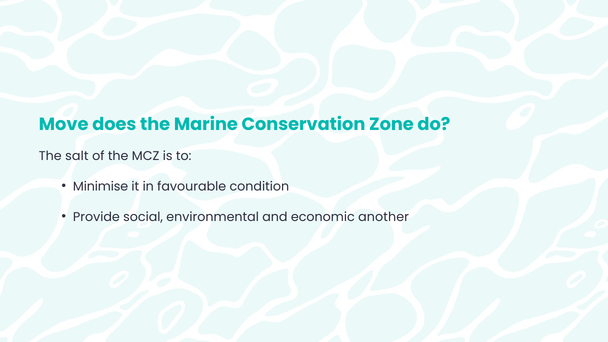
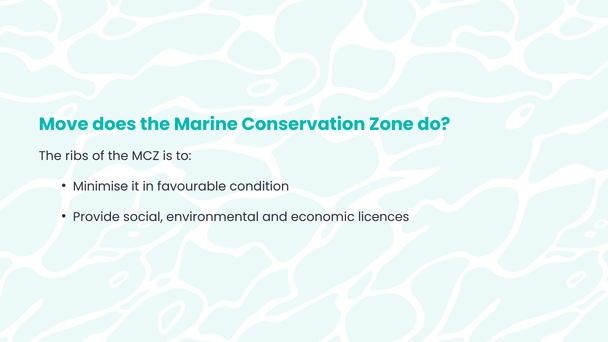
salt: salt -> ribs (77, 156)
another: another -> licences (384, 217)
